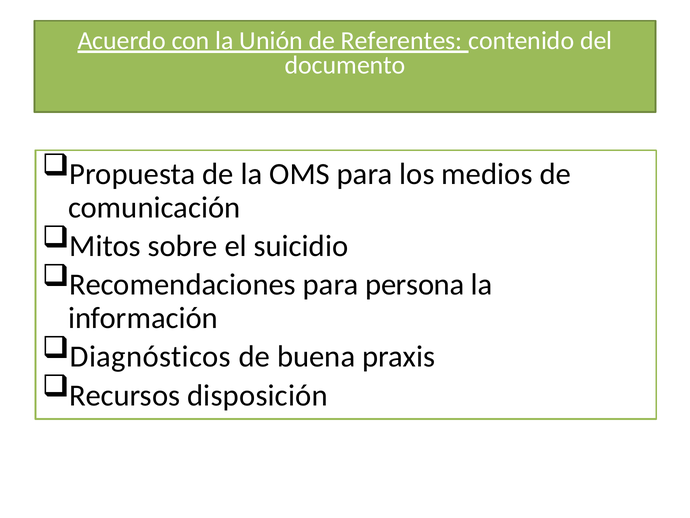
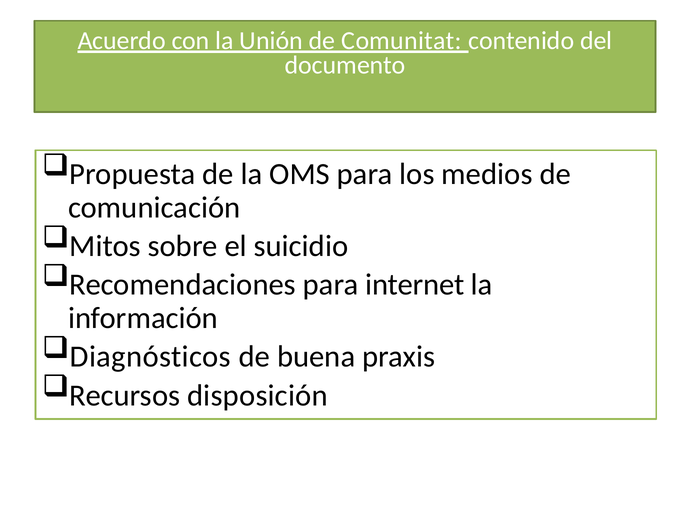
Referentes: Referentes -> Comunitat (402, 40)
persona: persona -> internet (415, 285)
